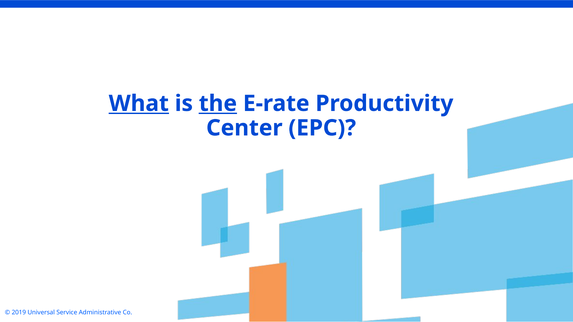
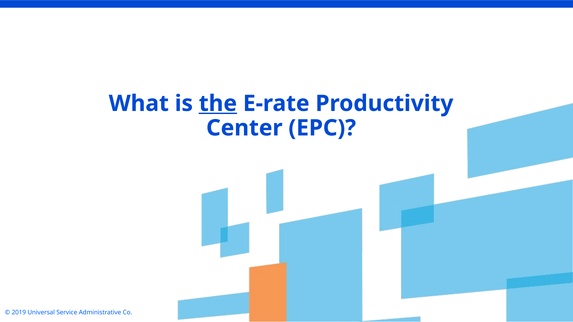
What underline: present -> none (139, 104)
